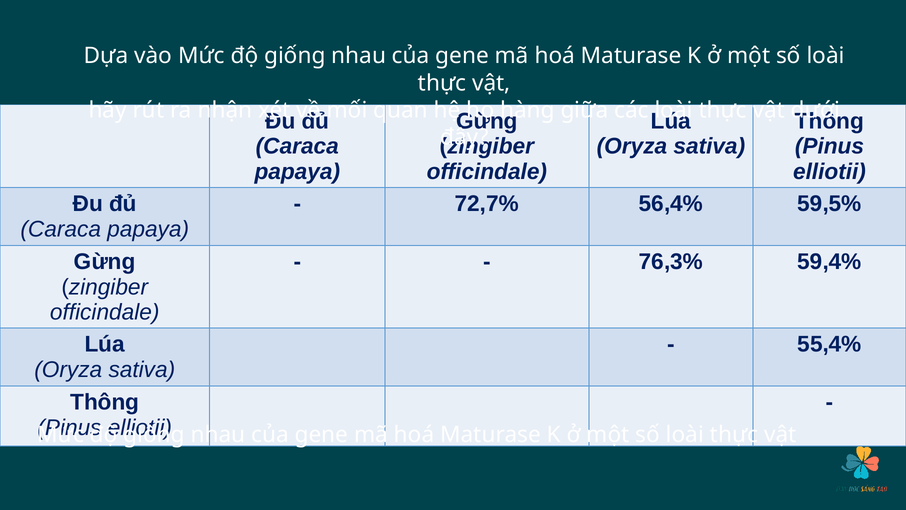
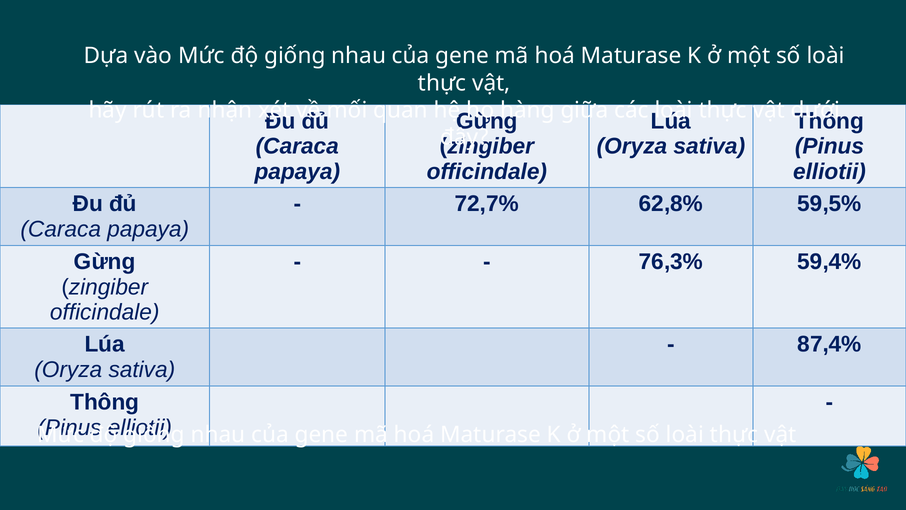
56,4%: 56,4% -> 62,8% (671, 204)
55,4%: 55,4% -> 87,4% (830, 344)
